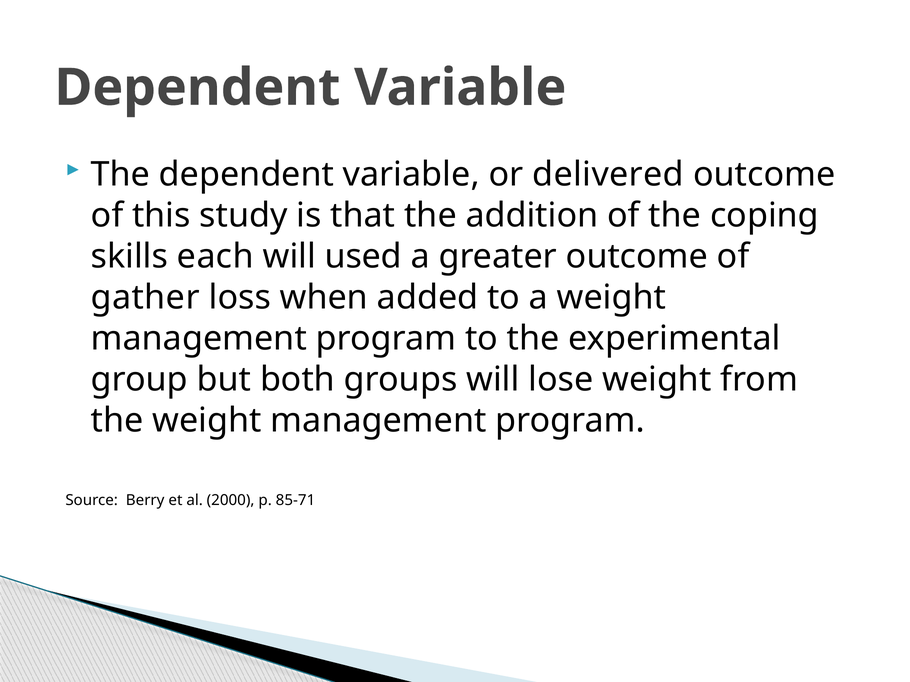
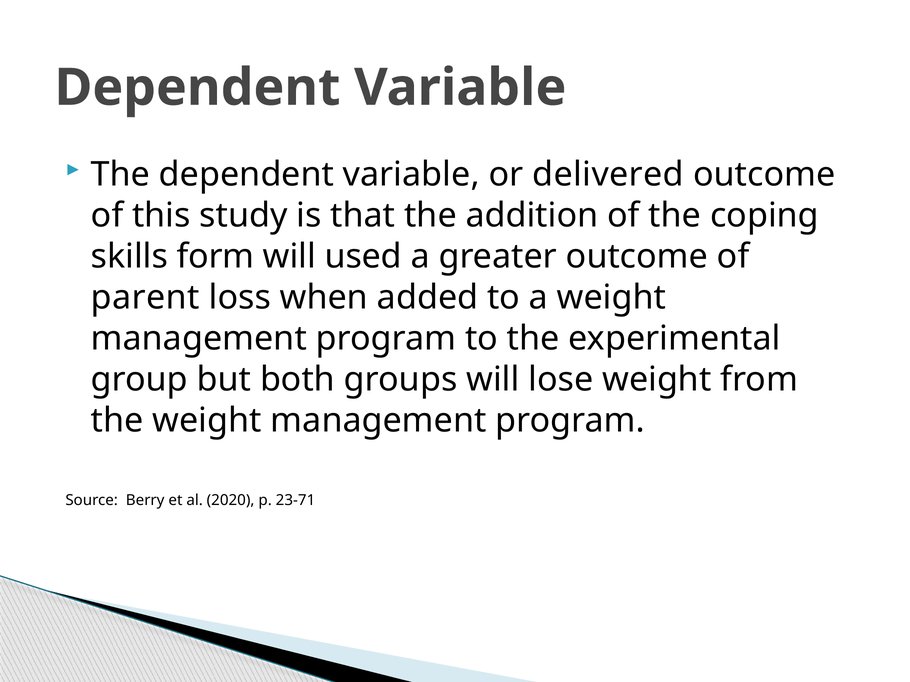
each: each -> form (216, 257)
gather: gather -> parent (145, 298)
2000: 2000 -> 2020 (231, 501)
85-71: 85-71 -> 23-71 (296, 501)
